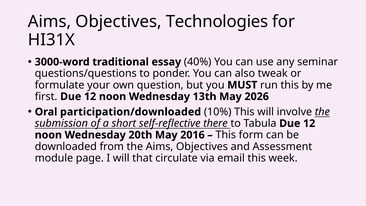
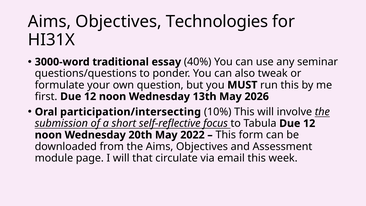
participation/downloaded: participation/downloaded -> participation/intersecting (131, 112)
there: there -> focus (216, 123)
2016: 2016 -> 2022 (192, 135)
